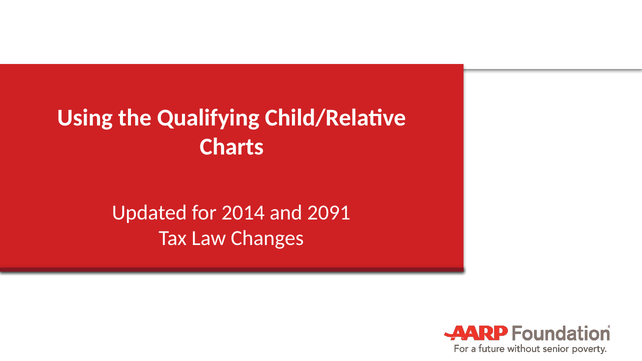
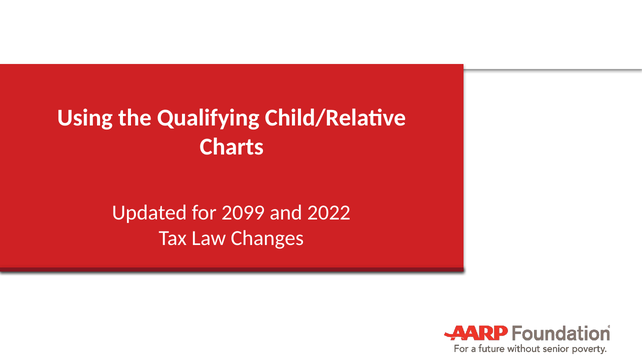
2014: 2014 -> 2099 (243, 213)
2091: 2091 -> 2022 (329, 213)
